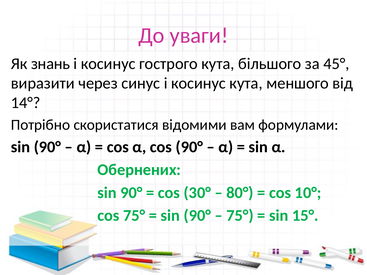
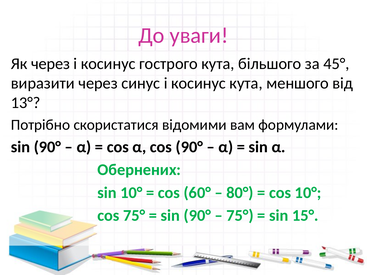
Як знань: знань -> через (51, 64)
14°: 14° -> 13° (26, 103)
90°: 90° -> 10° (131, 193)
30°: 30° -> 60° (197, 193)
